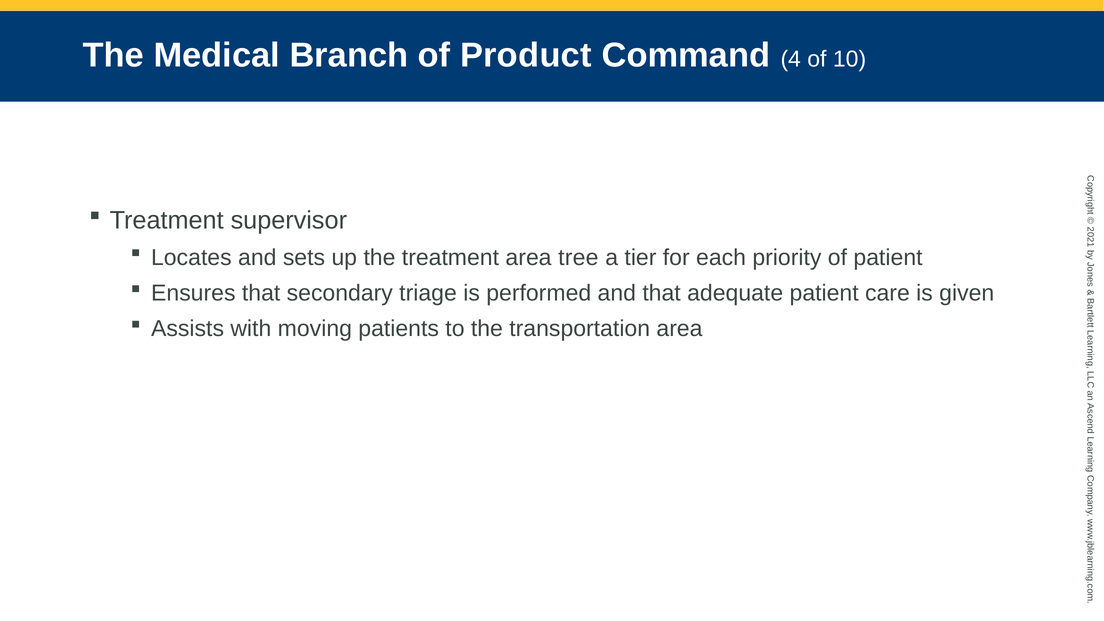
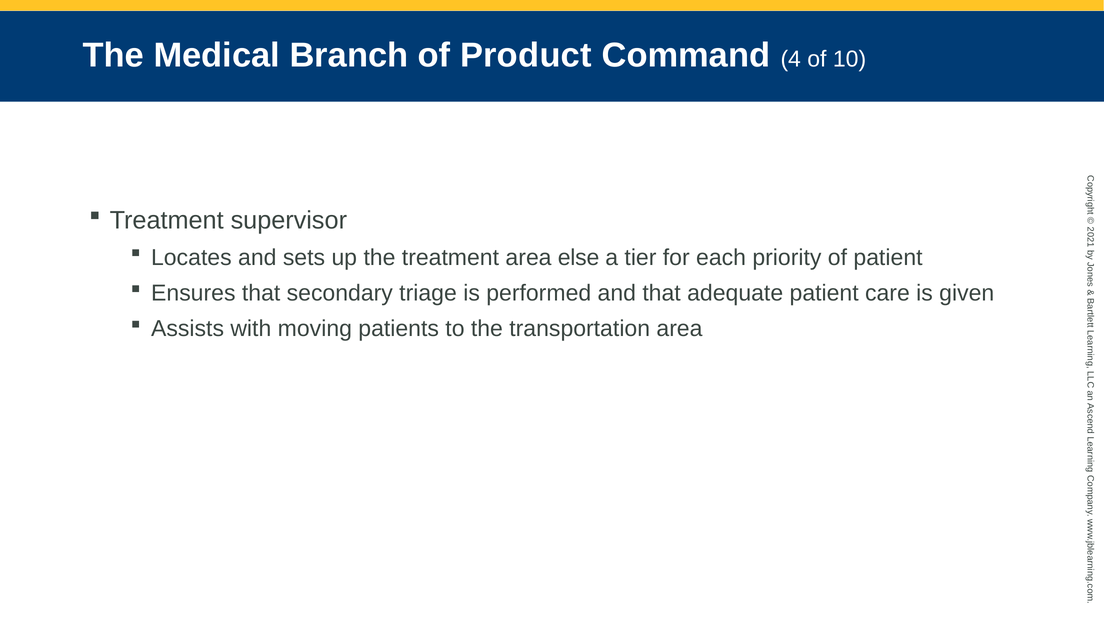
tree: tree -> else (579, 257)
